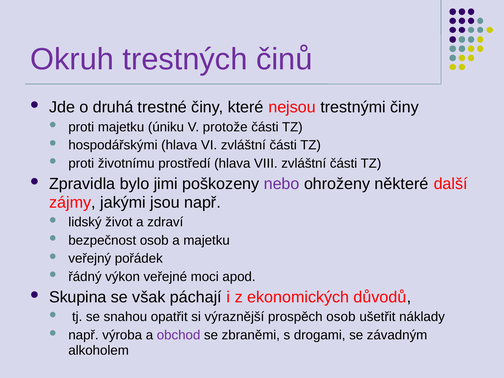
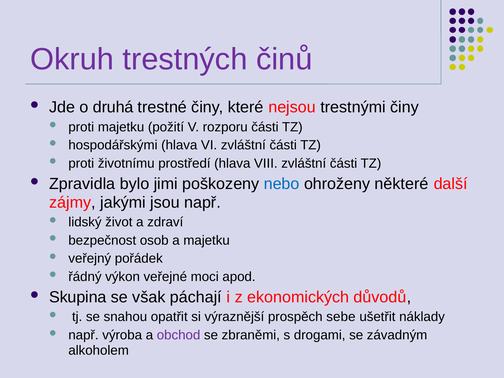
úniku: úniku -> požití (166, 127)
protože: protože -> rozporu (225, 127)
nebo colour: purple -> blue (282, 184)
prospěch osob: osob -> sebe (341, 317)
